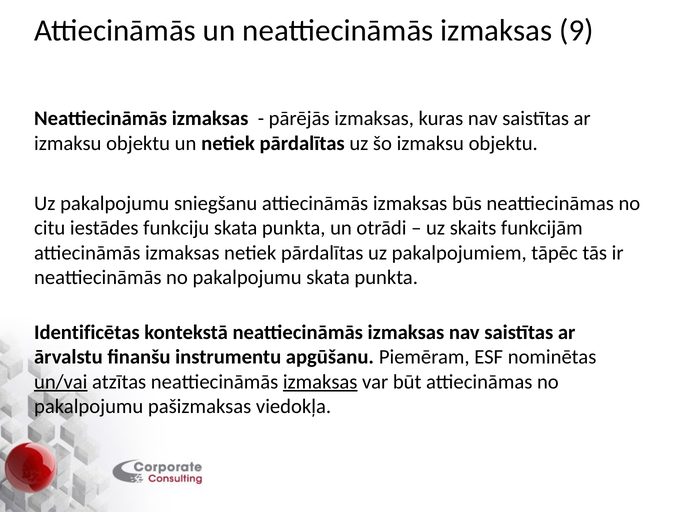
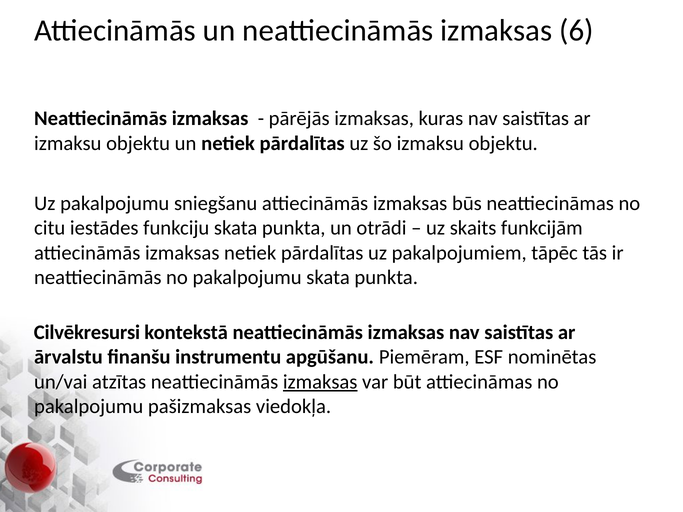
9: 9 -> 6 (576, 31)
Identificētas: Identificētas -> Cilvēkresursi (87, 332)
un/vai underline: present -> none (61, 382)
